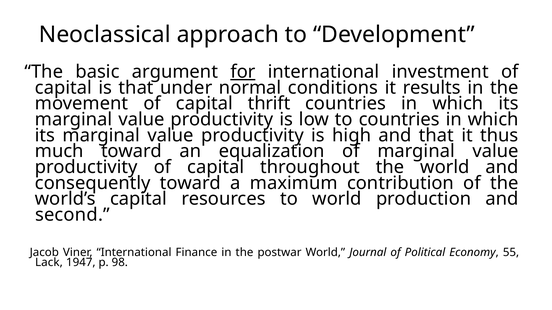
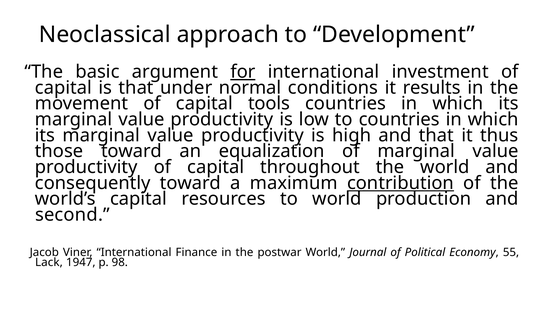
thrift: thrift -> tools (269, 104)
much: much -> those (59, 151)
contribution underline: none -> present (400, 183)
